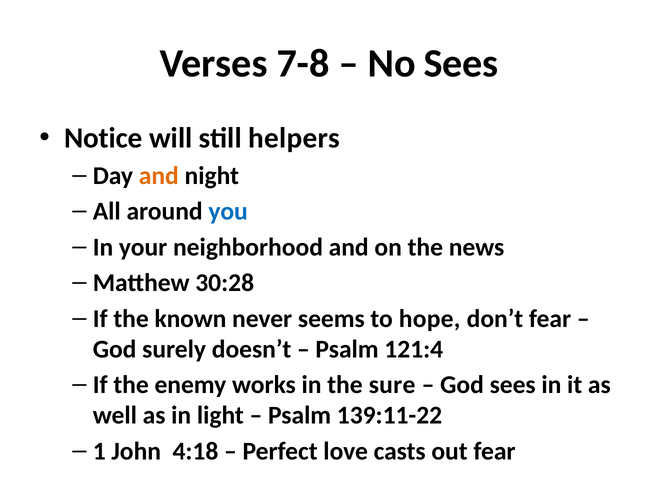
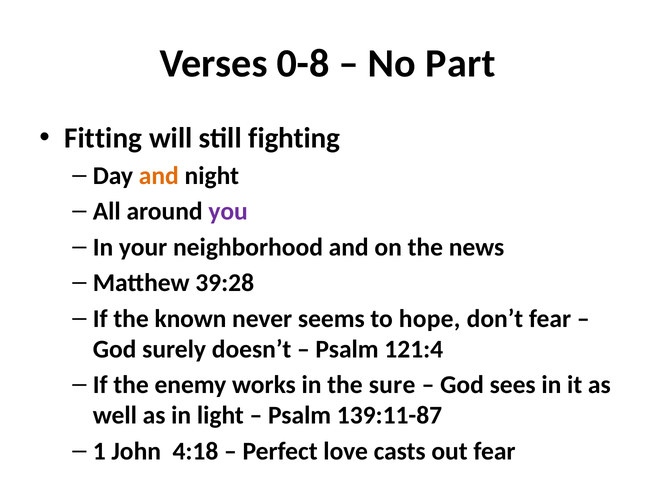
7-8: 7-8 -> 0-8 (303, 64)
No Sees: Sees -> Part (461, 64)
Notice: Notice -> Fitting (103, 138)
helpers: helpers -> fighting (294, 138)
you colour: blue -> purple (228, 211)
30:28: 30:28 -> 39:28 (225, 283)
139:11-22: 139:11-22 -> 139:11-87 (389, 415)
